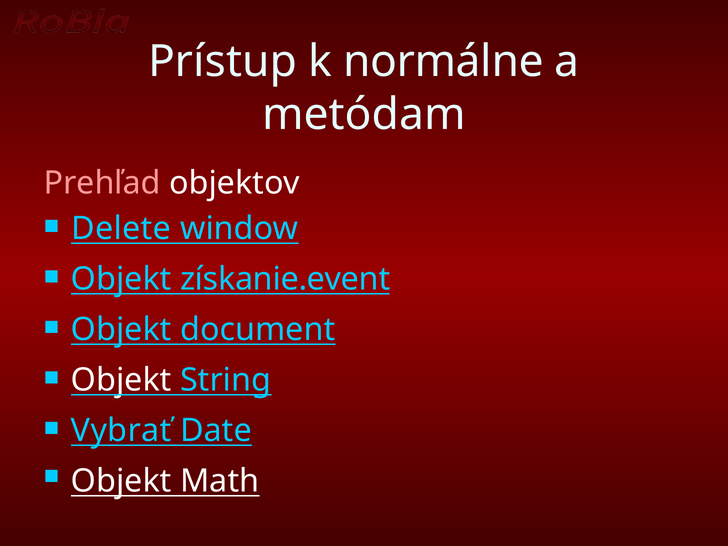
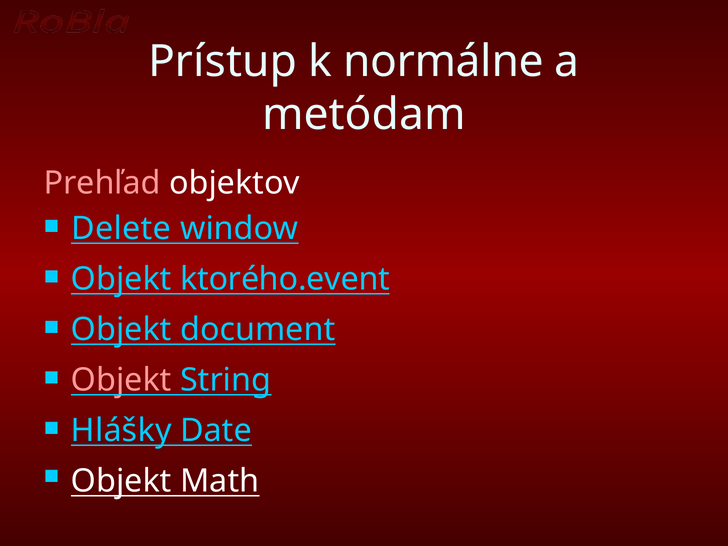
získanie.event: získanie.event -> ktorého.event (285, 279)
Objekt colour: white -> pink (121, 380)
Vybrať: Vybrať -> Hlášky (121, 430)
